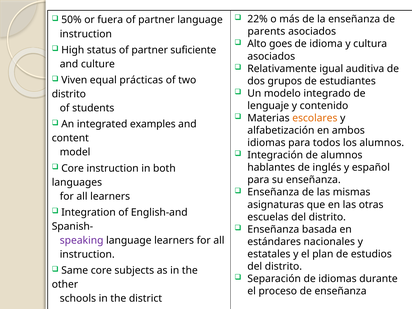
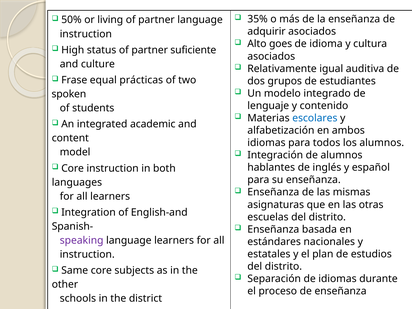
22%: 22% -> 35% (258, 19)
fuera: fuera -> living (110, 20)
parents: parents -> adquirir (267, 32)
Viven: Viven -> Frase (74, 80)
distrito: distrito -> spoken (69, 94)
escolares colour: orange -> blue (315, 118)
examples: examples -> academic (153, 124)
